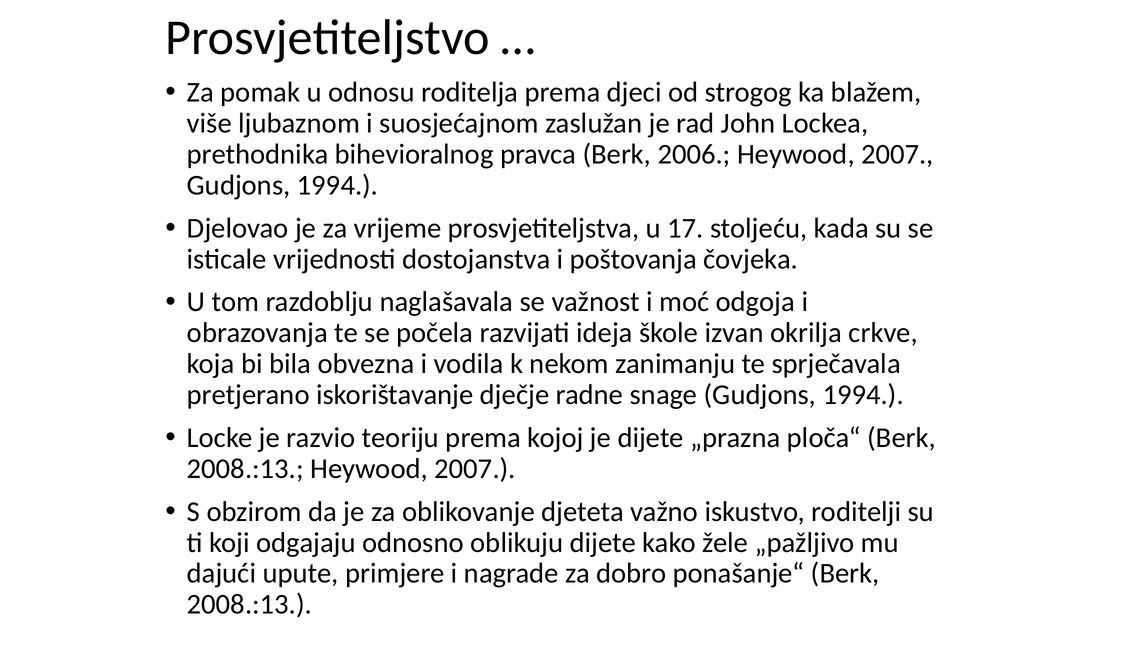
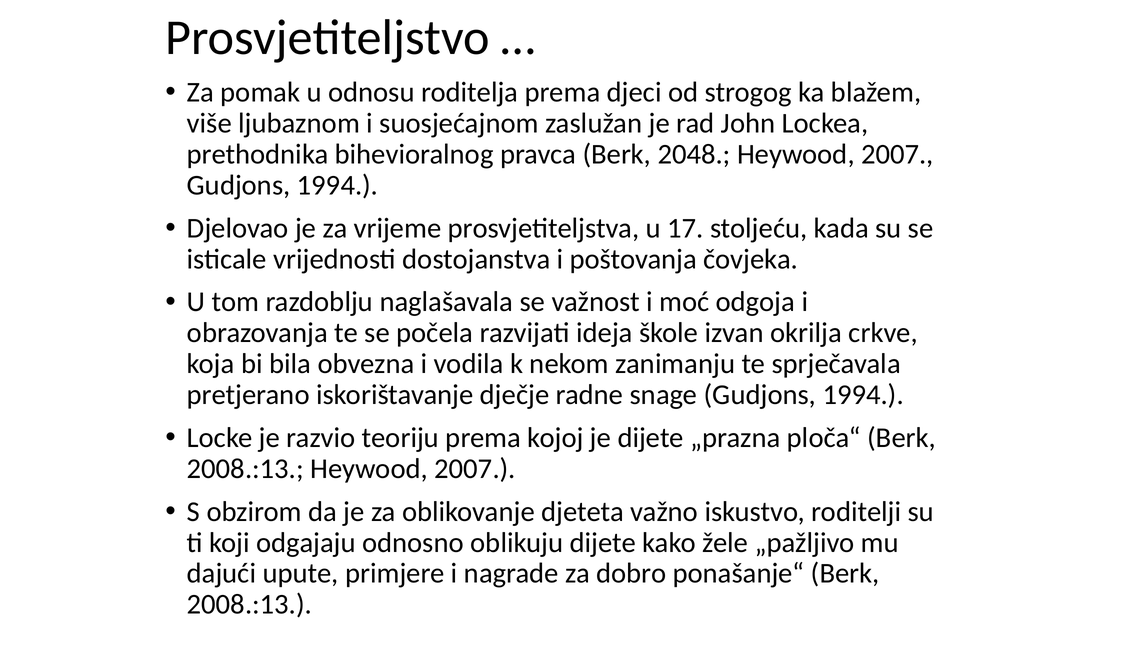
2006: 2006 -> 2048 (694, 154)
